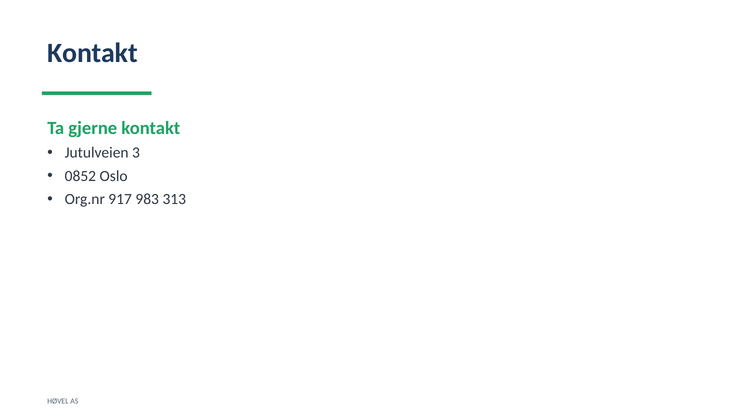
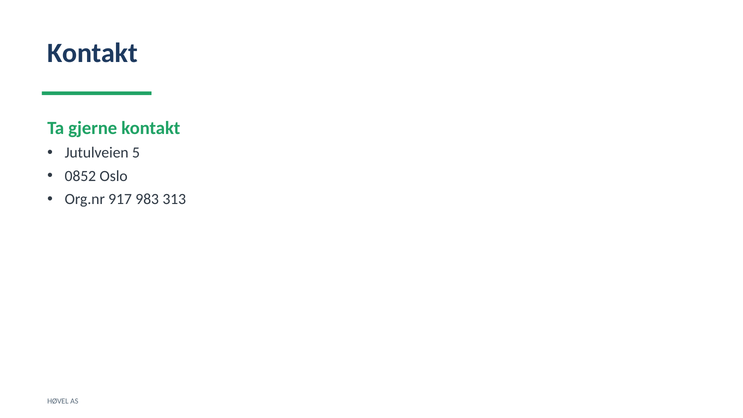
3: 3 -> 5 (136, 153)
